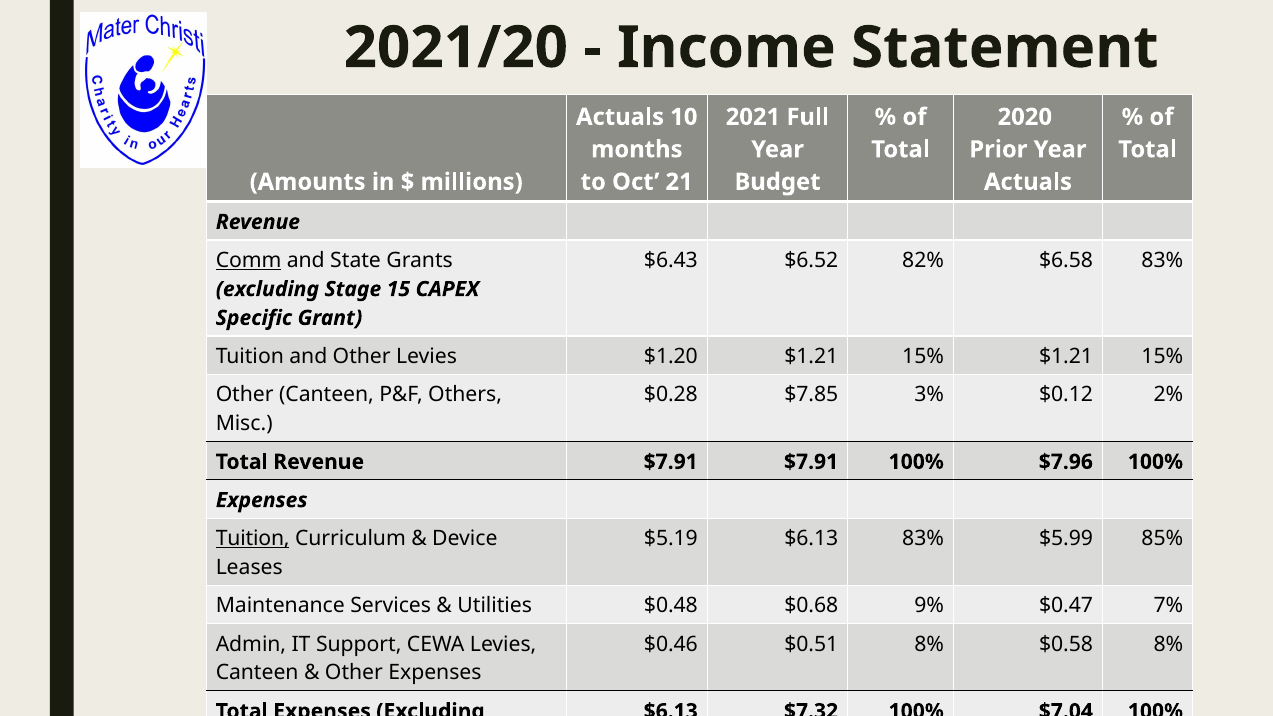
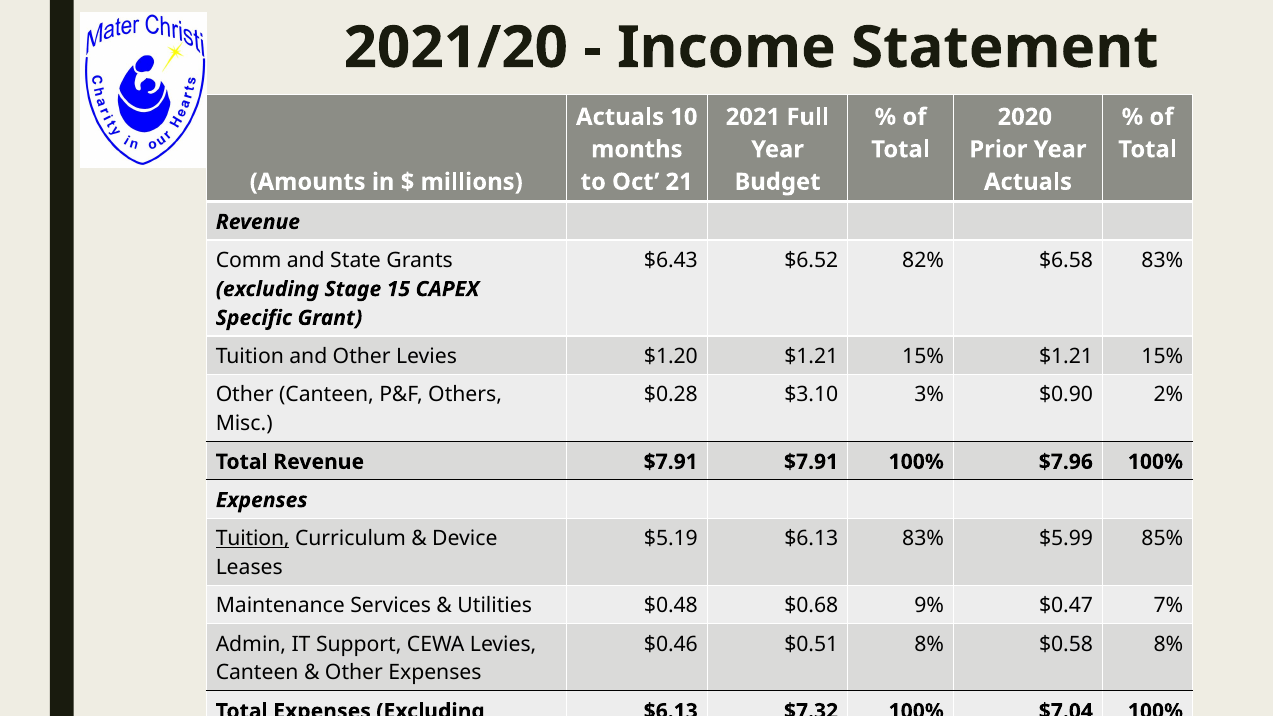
Comm underline: present -> none (249, 260)
$7.85: $7.85 -> $3.10 (811, 395)
$0.12: $0.12 -> $0.90 (1066, 395)
